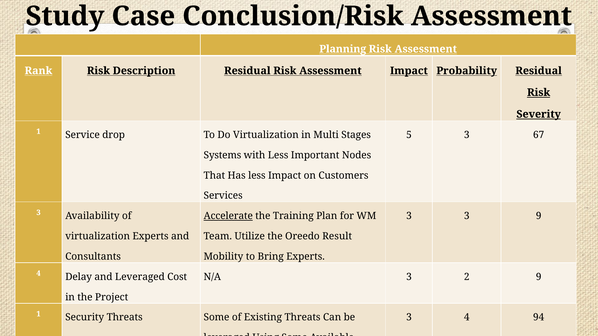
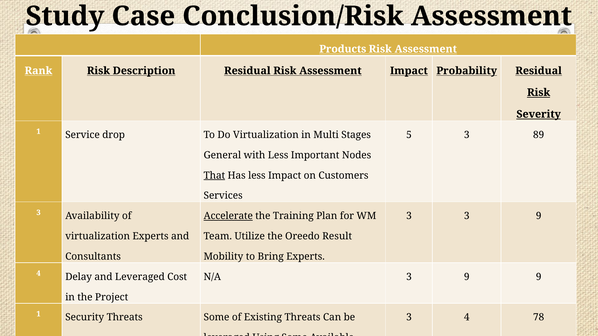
Planning: Planning -> Products (343, 49)
67: 67 -> 89 (539, 135)
Systems: Systems -> General (222, 155)
That underline: none -> present (214, 176)
N/A 3 2: 2 -> 9 (467, 277)
94: 94 -> 78 (539, 318)
